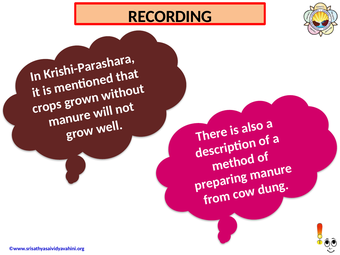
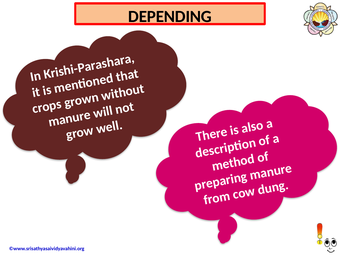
RECORDING: RECORDING -> DEPENDING (170, 17)
